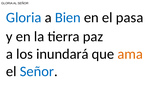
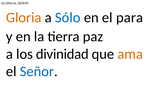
Gloria colour: blue -> orange (24, 18)
Bien: Bien -> Sólo (68, 18)
pasa: pasa -> para (130, 18)
inundará: inundará -> divinidad (62, 54)
